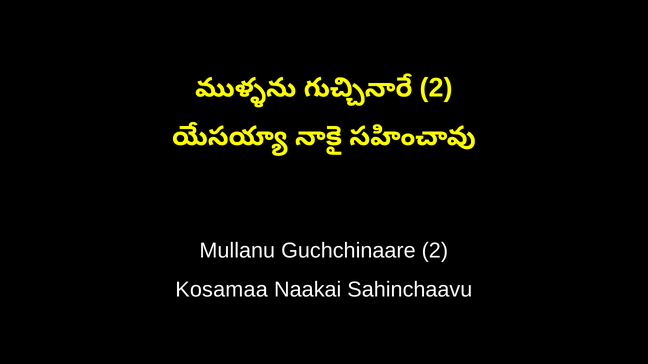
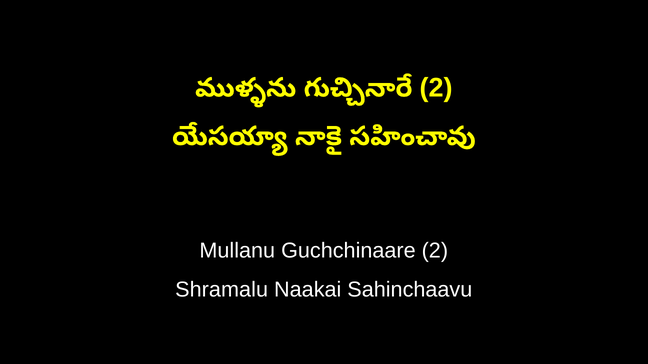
Kosamaa: Kosamaa -> Shramalu (222, 290)
